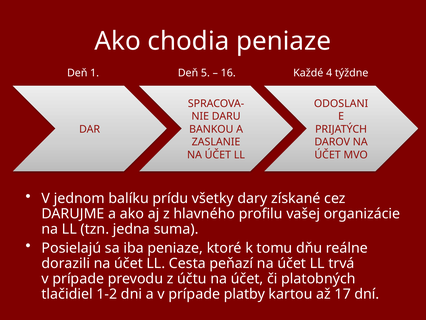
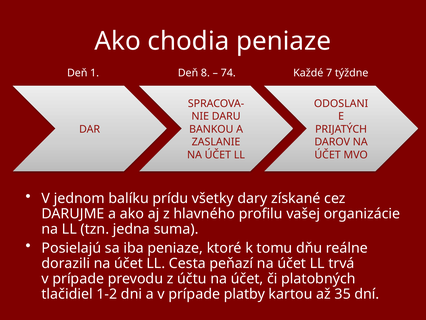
5: 5 -> 8 (205, 73)
16: 16 -> 74 (228, 73)
4: 4 -> 7 (329, 73)
17: 17 -> 35 (343, 294)
